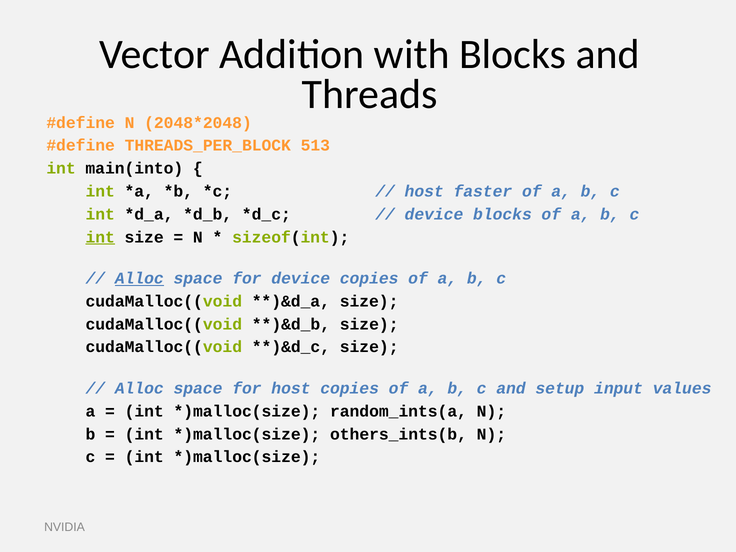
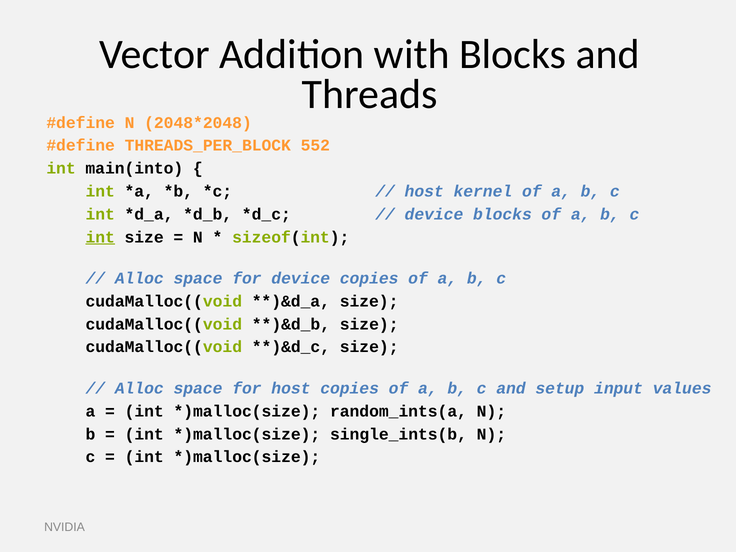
513: 513 -> 552 (315, 146)
faster: faster -> kernel (483, 191)
Alloc underline: present -> none (139, 278)
others_ints(b: others_ints(b -> single_ints(b (398, 434)
